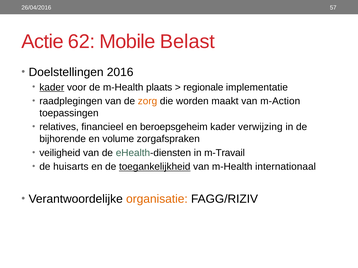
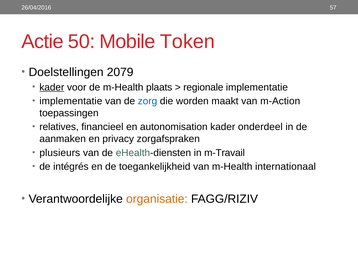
62: 62 -> 50 (82, 42)
Belast: Belast -> Token (187, 42)
2016: 2016 -> 2079 (120, 72)
raadplegingen: raadplegingen -> implementatie (71, 101)
zorg colour: orange -> blue (147, 101)
beroepsgeheim: beroepsgeheim -> autonomisation (174, 127)
verwijzing: verwijzing -> onderdeel (260, 127)
bijhorende: bijhorende -> aanmaken (63, 139)
volume: volume -> privacy (118, 139)
veiligheid: veiligheid -> plusieurs (60, 153)
huisarts: huisarts -> intégrés (71, 167)
toegankelijkheid underline: present -> none (155, 167)
